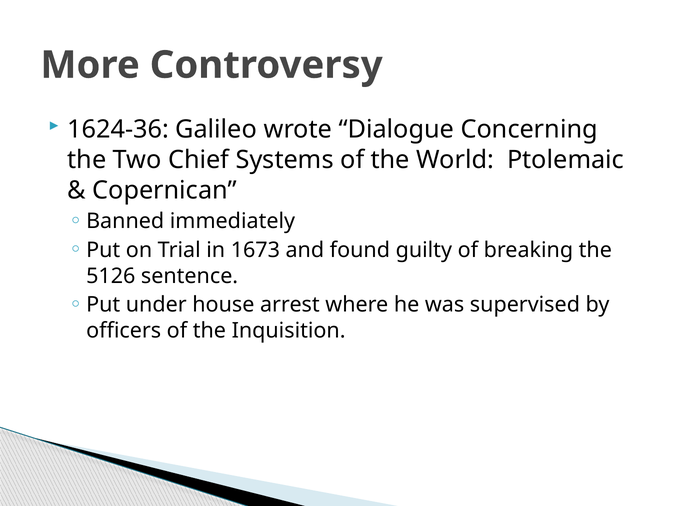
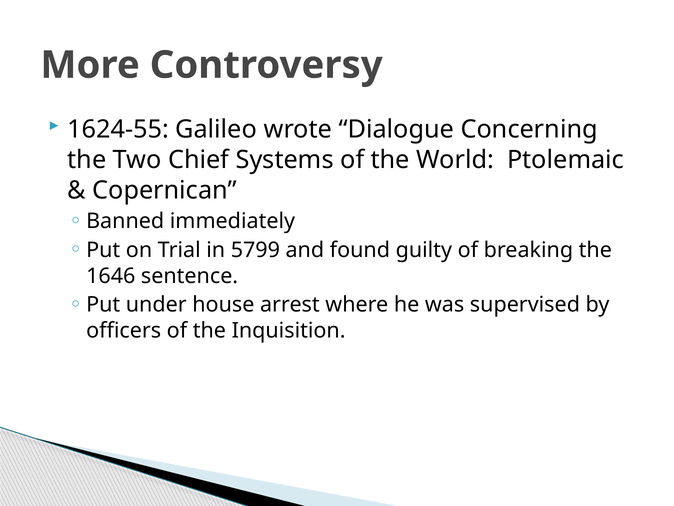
1624-36: 1624-36 -> 1624-55 (118, 129)
1673: 1673 -> 5799 (255, 250)
5126: 5126 -> 1646 (111, 276)
